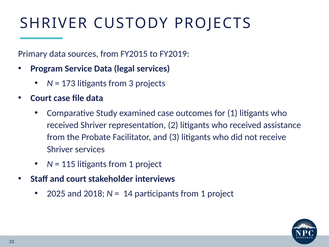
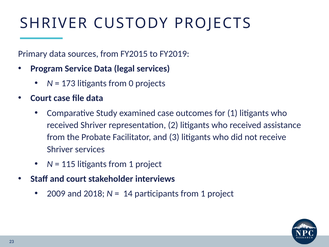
from 3: 3 -> 0 (131, 83)
2025: 2025 -> 2009 (56, 194)
